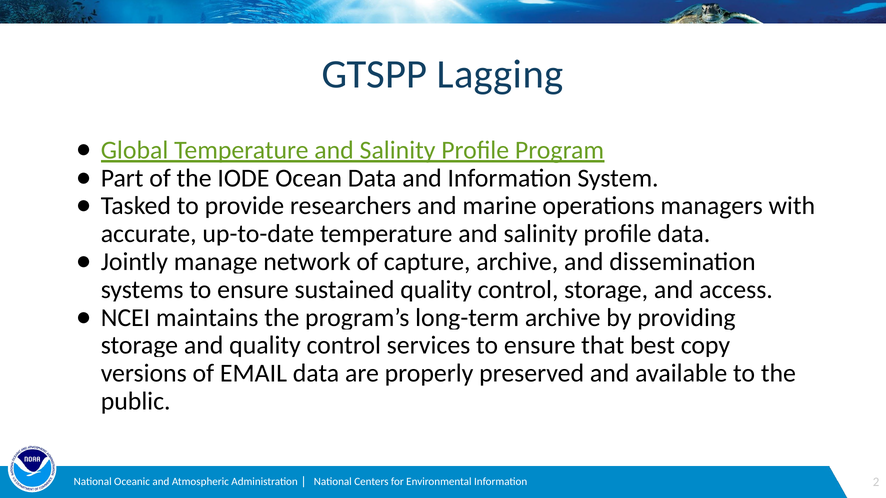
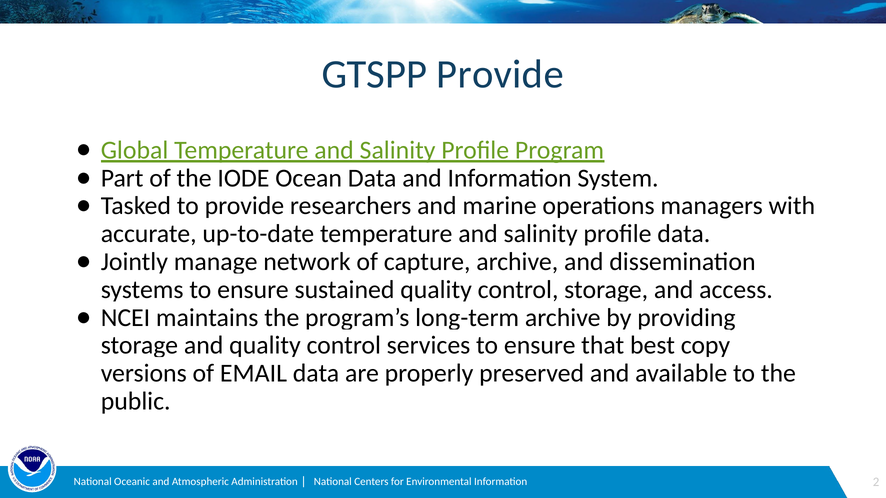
GTSPP Lagging: Lagging -> Provide (500, 74)
